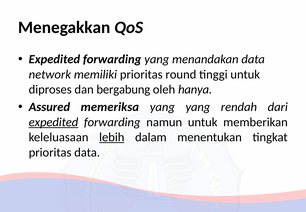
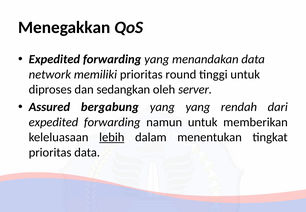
bergabung: bergabung -> sedangkan (123, 89)
hanya: hanya -> server (195, 89)
memeriksa: memeriksa -> bergabung (110, 107)
expedited underline: present -> none (53, 122)
